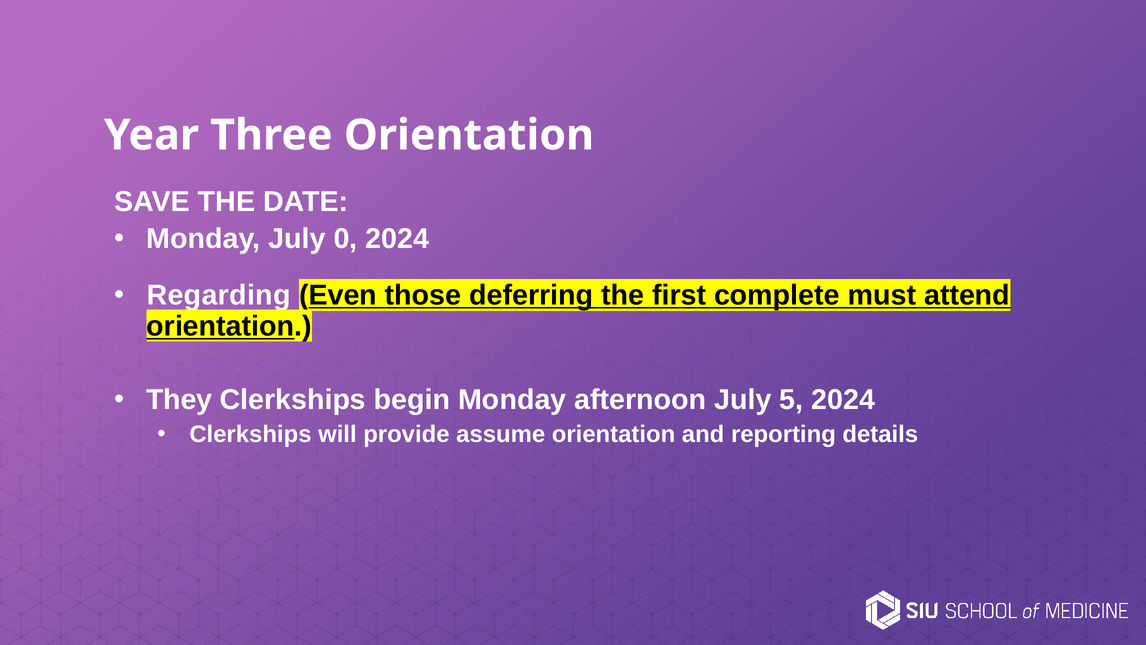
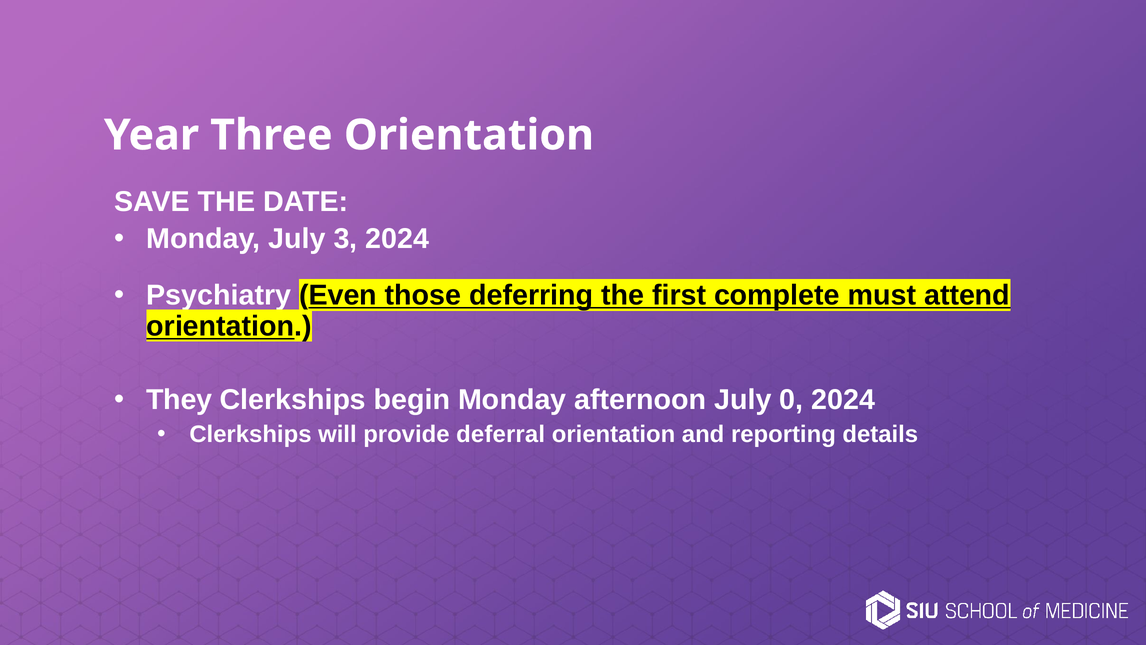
0: 0 -> 3 (345, 239)
Regarding: Regarding -> Psychiatry (219, 295)
5: 5 -> 0 (791, 400)
assume: assume -> deferral (501, 434)
